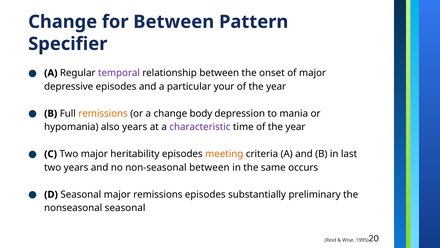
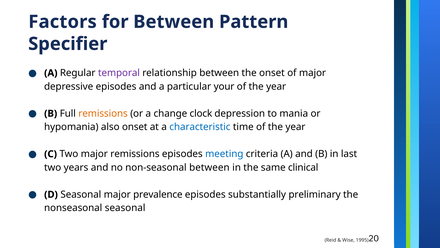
Change: Change -> Factors (63, 22)
body: body -> clock (201, 113)
also years: years -> onset (135, 127)
characteristic colour: purple -> blue (200, 127)
major heritability: heritability -> remissions (135, 154)
meeting colour: orange -> blue (224, 154)
occurs: occurs -> clinical (303, 167)
major remissions: remissions -> prevalence (158, 194)
